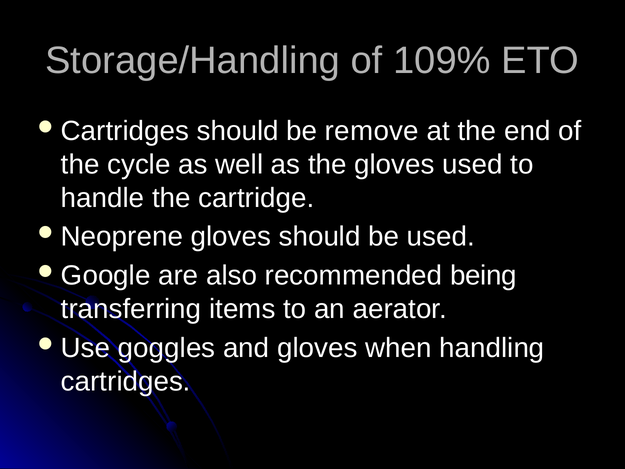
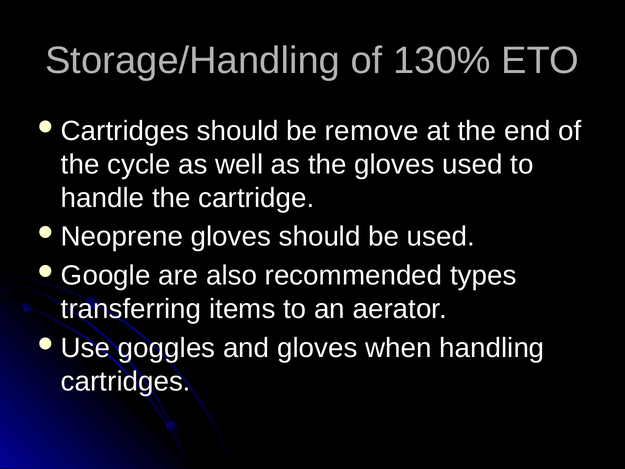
109%: 109% -> 130% (442, 61)
being: being -> types (483, 276)
